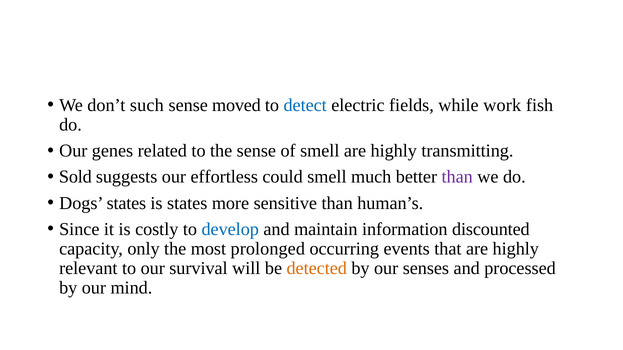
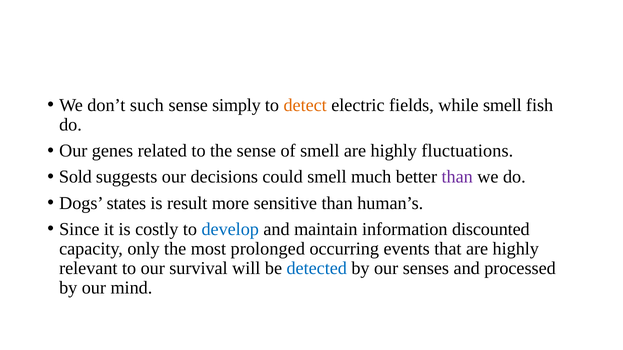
moved: moved -> simply (236, 105)
detect colour: blue -> orange (305, 105)
while work: work -> smell (502, 105)
transmitting: transmitting -> fluctuations (467, 151)
effortless: effortless -> decisions (224, 177)
is states: states -> result (187, 203)
detected colour: orange -> blue (317, 269)
